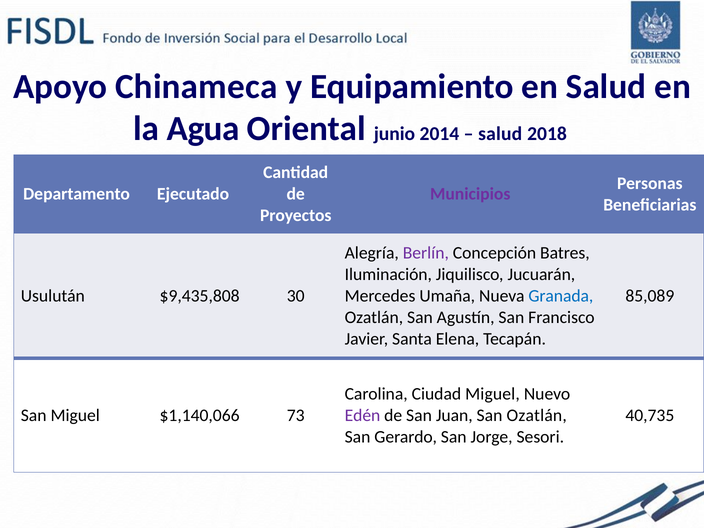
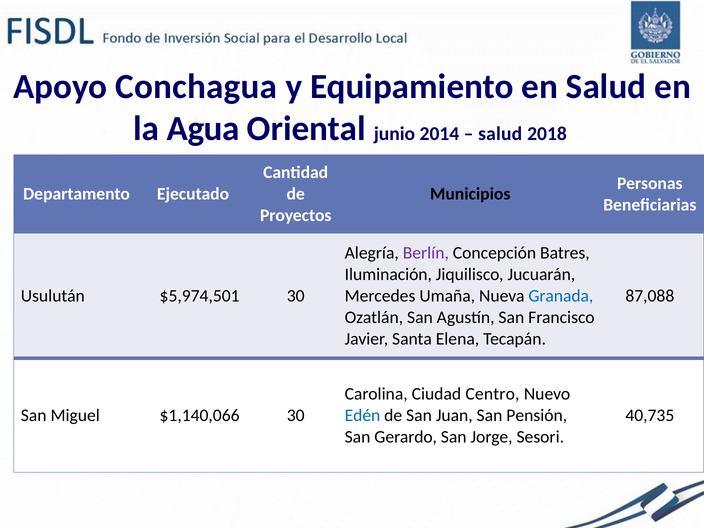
Chinameca: Chinameca -> Conchagua (196, 87)
Municipios colour: purple -> black (470, 194)
$9,435,808: $9,435,808 -> $5,974,501 (200, 296)
85,089: 85,089 -> 87,088 (650, 296)
Ciudad Miguel: Miguel -> Centro (492, 394)
$1,140,066 73: 73 -> 30 (296, 415)
Edén colour: purple -> blue (362, 415)
San Ozatlán: Ozatlán -> Pensión (537, 415)
